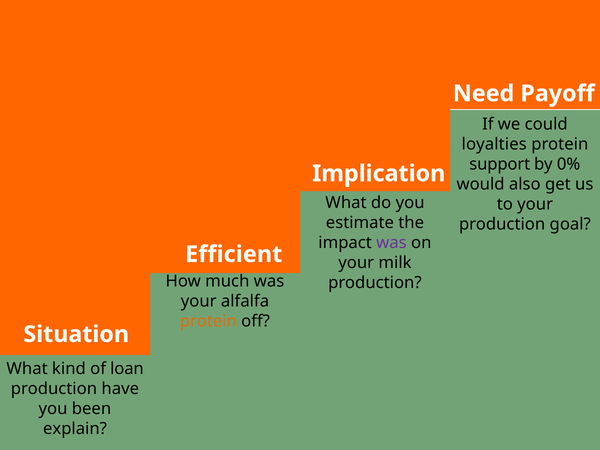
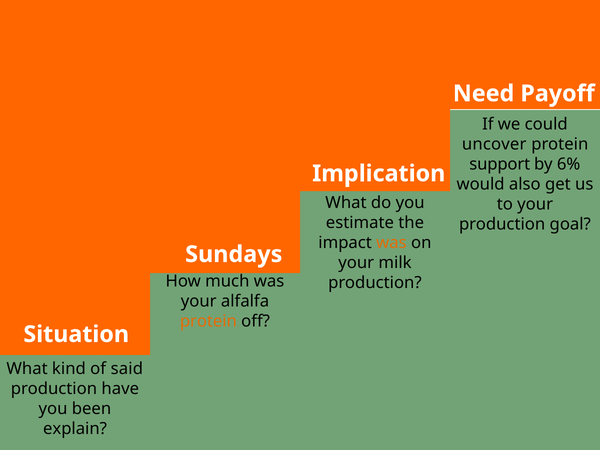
loyalties: loyalties -> uncover (494, 144)
0%: 0% -> 6% (569, 164)
was colour: purple -> orange (391, 243)
Efficient: Efficient -> Sundays (234, 254)
loan: loan -> said (127, 369)
